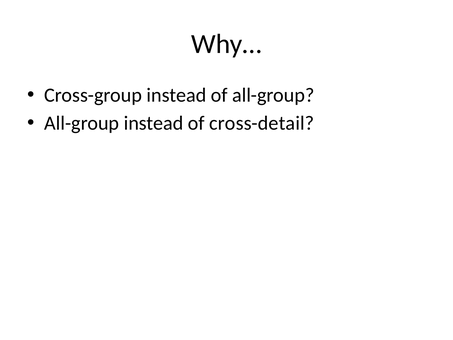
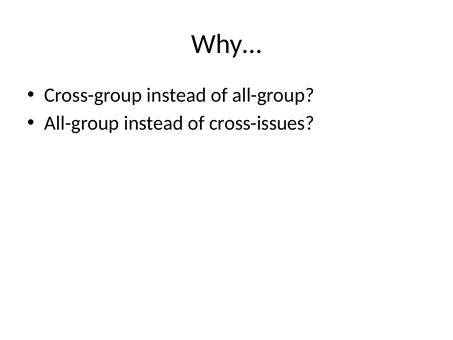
cross-detail: cross-detail -> cross-issues (262, 123)
